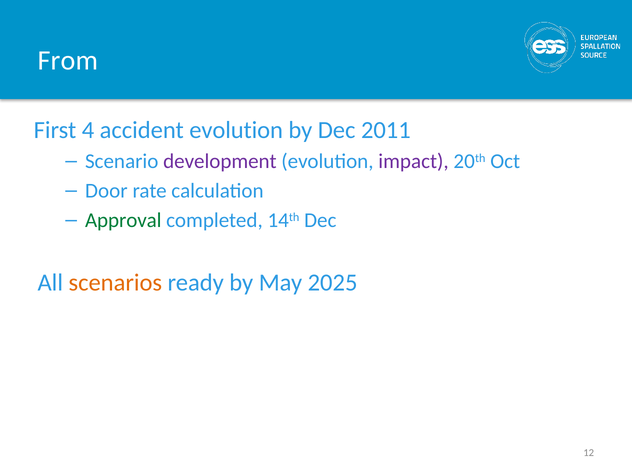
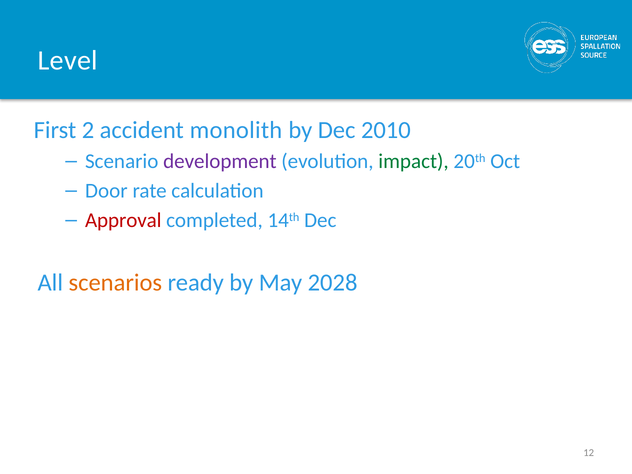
From: From -> Level (68, 60)
4: 4 -> 2 (88, 130)
accident evolution: evolution -> monolith (236, 130)
2011: 2011 -> 2010 (386, 130)
impact colour: purple -> green (414, 162)
Approval colour: green -> red (123, 220)
2025: 2025 -> 2028 (333, 282)
